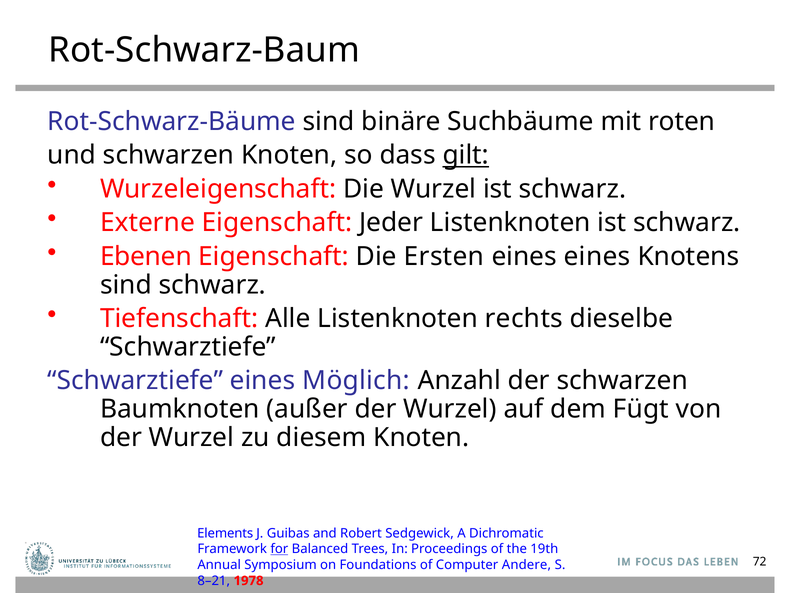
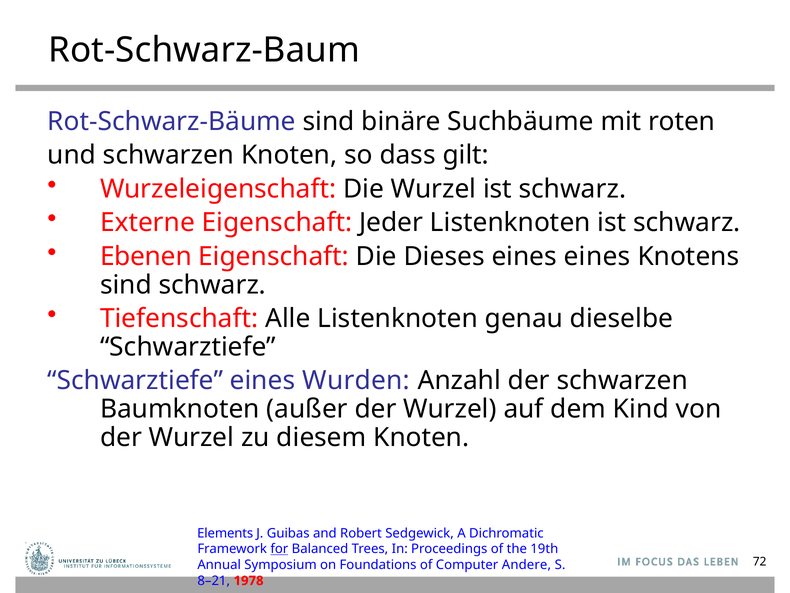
gilt underline: present -> none (466, 155)
Ersten: Ersten -> Dieses (444, 256)
rechts: rechts -> genau (524, 318)
Möglich: Möglich -> Wurden (356, 380)
Fügt: Fügt -> Kind (641, 409)
